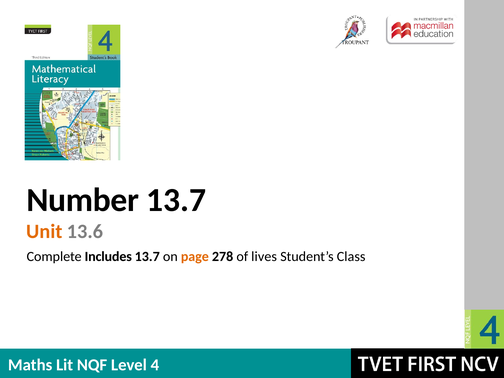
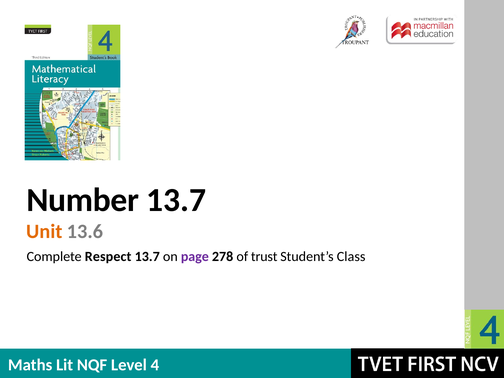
Includes: Includes -> Respect (108, 257)
page colour: orange -> purple (195, 257)
lives: lives -> trust (264, 257)
